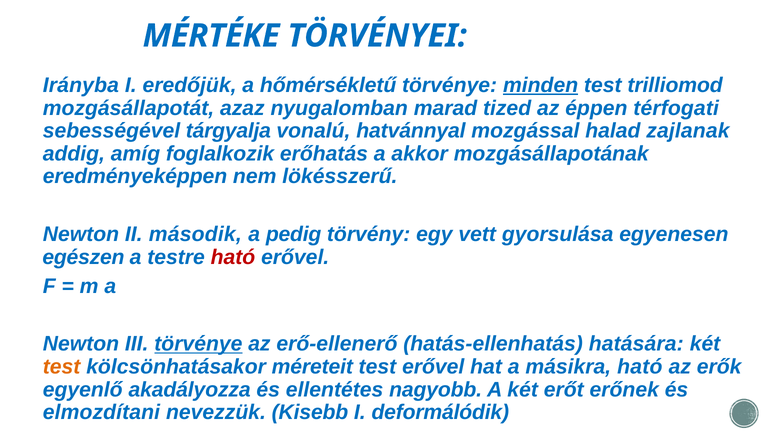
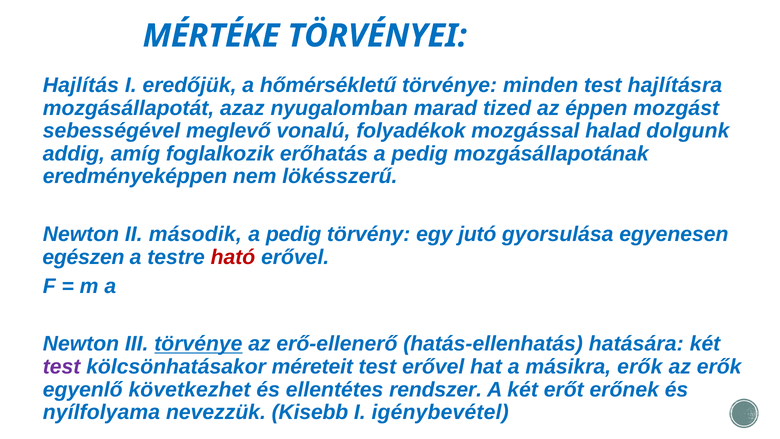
Irányba: Irányba -> Hajlítás (81, 85)
minden underline: present -> none (541, 85)
trilliomod: trilliomod -> hajlításra (675, 85)
térfogati: térfogati -> mozgást (676, 108)
tárgyalja: tárgyalja -> meglevő (228, 131)
hatvánnyal: hatvánnyal -> folyadékok (411, 131)
zajlanak: zajlanak -> dolgunk (688, 131)
erőhatás a akkor: akkor -> pedig (420, 154)
vett: vett -> jutó (477, 234)
test colour: orange -> purple (62, 367)
másikra ható: ható -> erők (640, 367)
akadályozza: akadályozza -> következhet (190, 389)
nagyobb: nagyobb -> rendszer (436, 389)
elmozdítani: elmozdítani -> nyílfolyama (101, 412)
deformálódik: deformálódik -> igénybevétel (440, 412)
